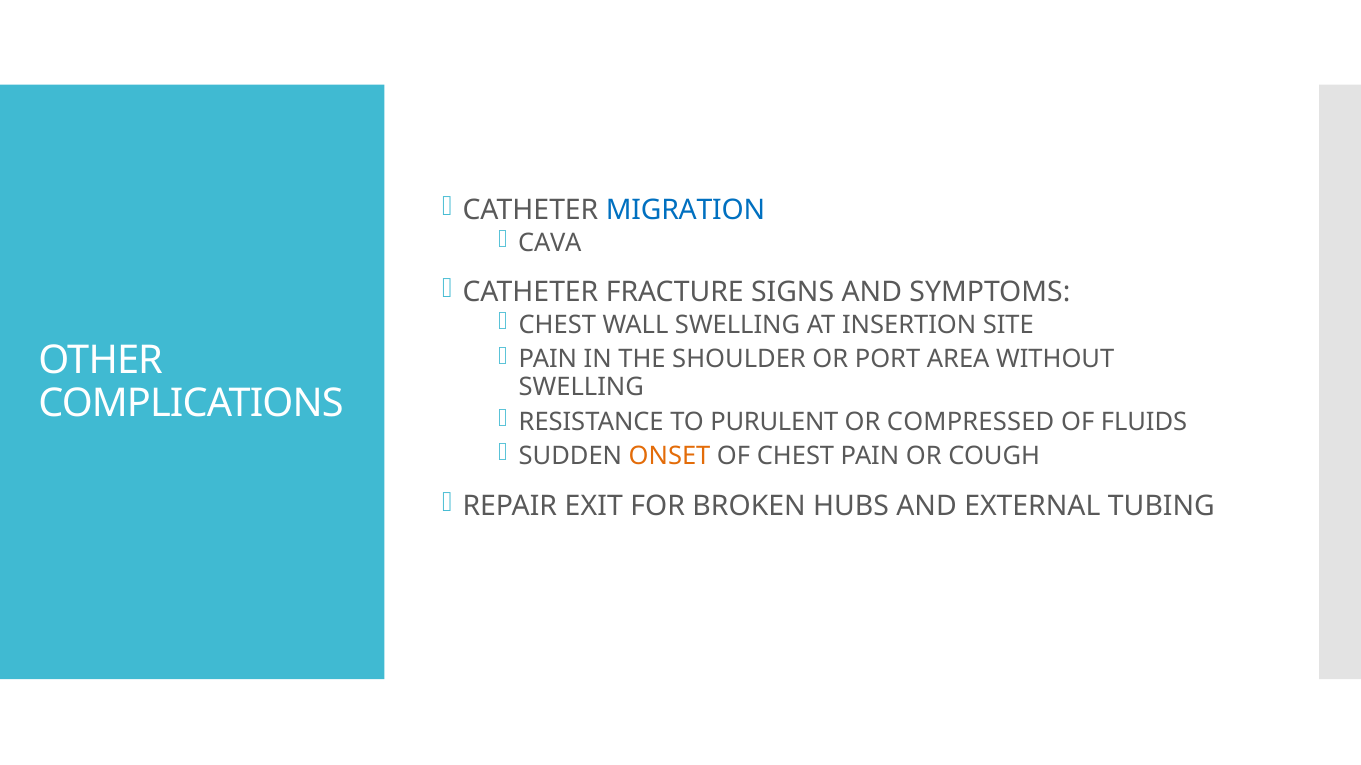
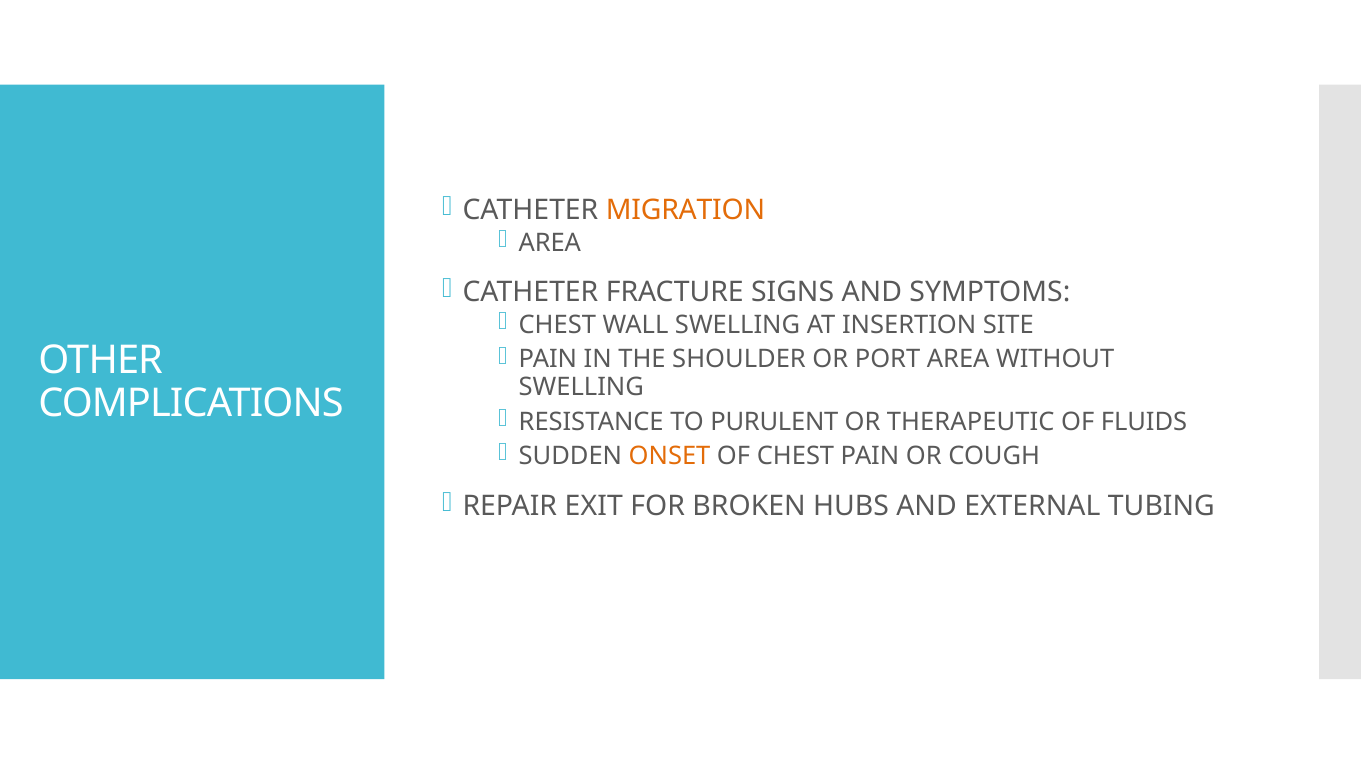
MIGRATION colour: blue -> orange (686, 210)
CAVA: CAVA -> AREA (550, 243)
COMPRESSED: COMPRESSED -> THERAPEUTIC (971, 422)
